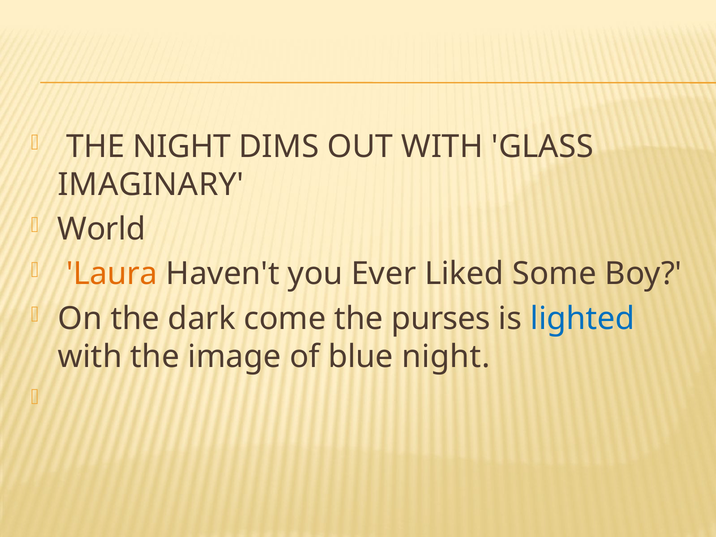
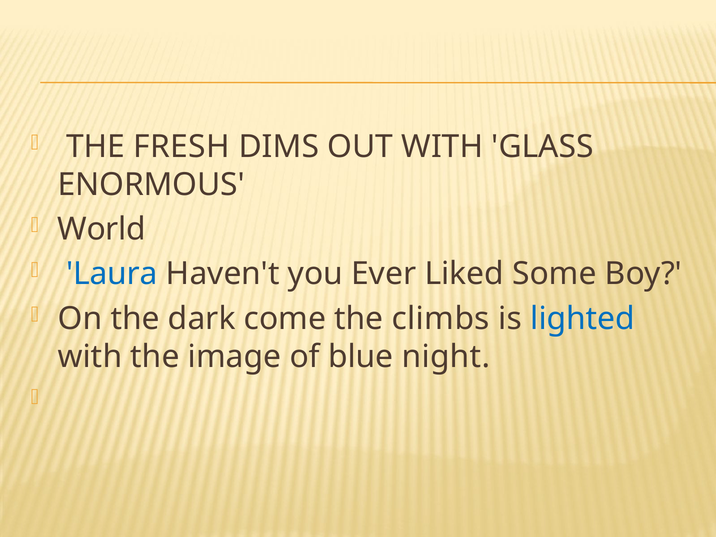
THE NIGHT: NIGHT -> FRESH (182, 147)
IMAGINARY: IMAGINARY -> ENORMOUS (151, 185)
Laura colour: orange -> blue (112, 274)
purses: purses -> climbs (441, 319)
